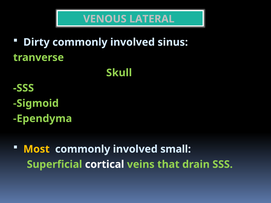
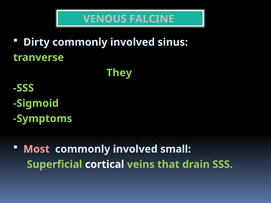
LATERAL: LATERAL -> FALCINE (152, 19)
Skull: Skull -> They (119, 73)
Ependyma: Ependyma -> Symptoms (43, 119)
Most colour: yellow -> pink (37, 149)
